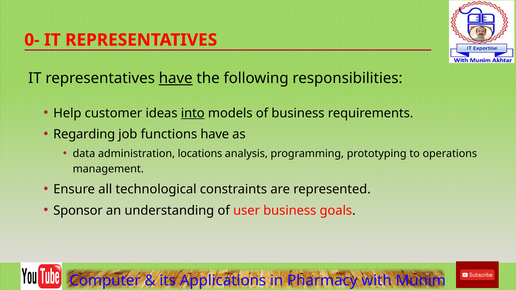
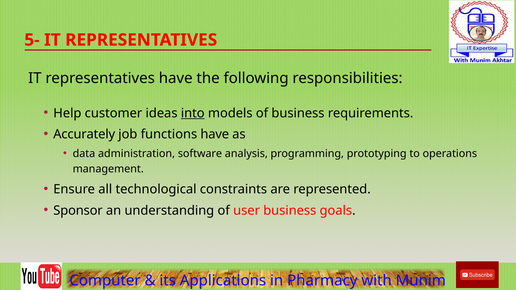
0-: 0- -> 5- (32, 40)
have underline: present -> none (176, 78)
Regarding: Regarding -> Accurately (84, 134)
locations: locations -> software (200, 154)
